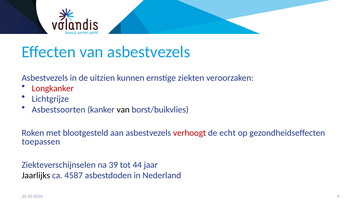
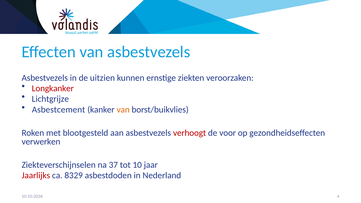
Asbestsoorten: Asbestsoorten -> Asbestcement (59, 110)
van colour: black -> orange (123, 110)
echt: echt -> voor (228, 133)
toepassen: toepassen -> verwerken (41, 142)
39: 39 -> 37 (113, 165)
44: 44 -> 10 (137, 165)
Jaarlijks colour: black -> red (36, 176)
4587: 4587 -> 8329 (74, 176)
